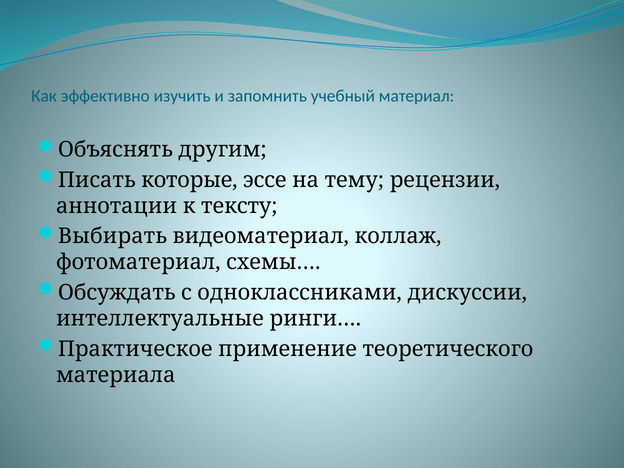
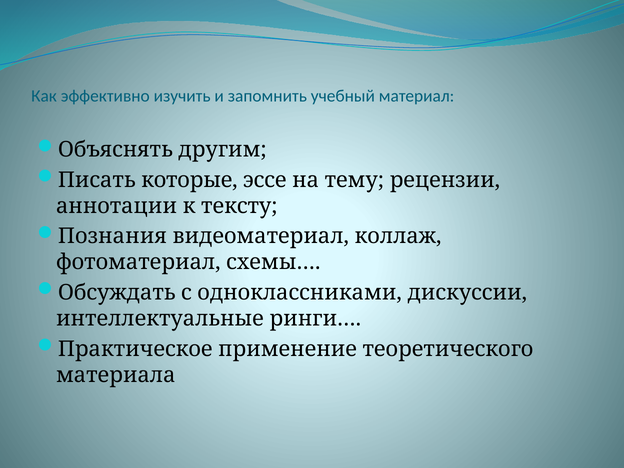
Выбирать: Выбирать -> Познания (112, 236)
